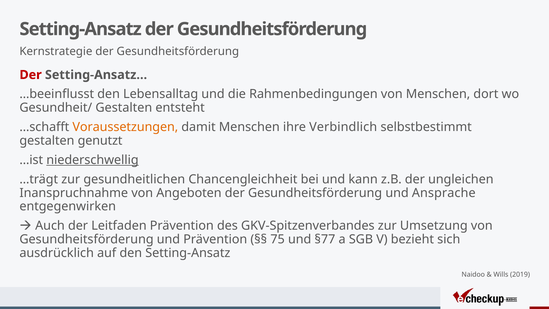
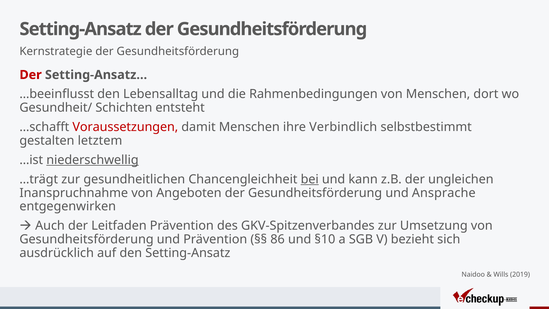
Gesundheit/ Gestalten: Gestalten -> Schichten (124, 108)
Voraussetzungen colour: orange -> red (125, 127)
genutzt: genutzt -> letztem (100, 141)
bei underline: none -> present (310, 179)
75: 75 -> 86 (278, 239)
§77: §77 -> §10 (325, 239)
